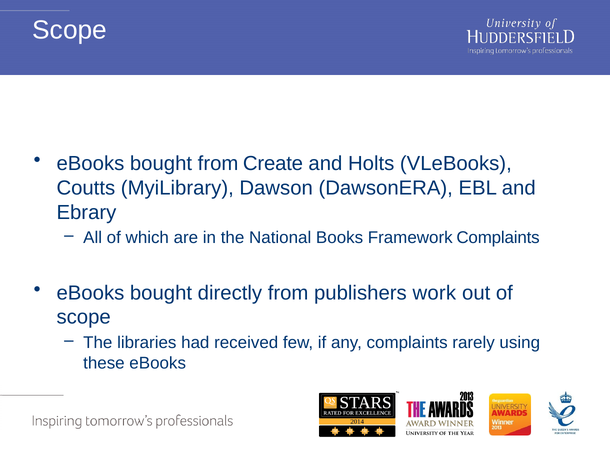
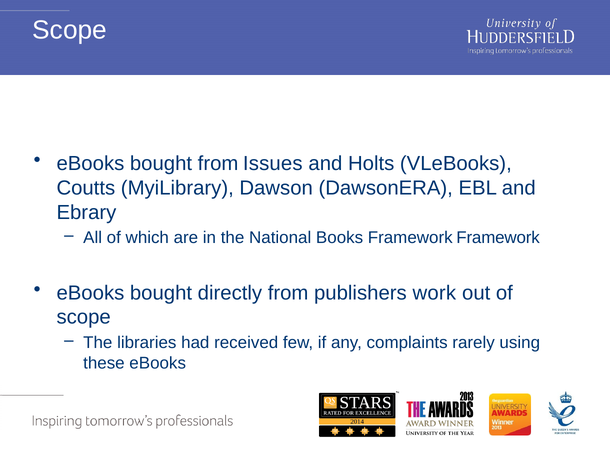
Create: Create -> Issues (273, 164)
Framework Complaints: Complaints -> Framework (498, 238)
